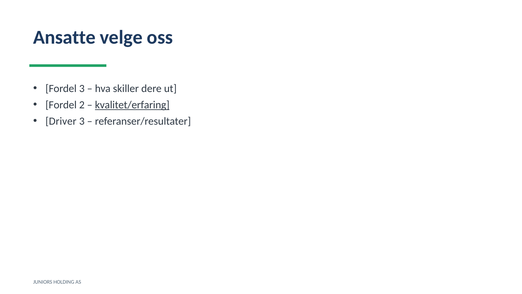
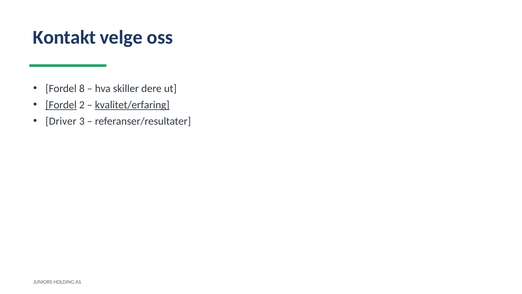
Ansatte: Ansatte -> Kontakt (64, 37)
Fordel 3: 3 -> 8 (82, 88)
Fordel underline: none -> present (61, 105)
